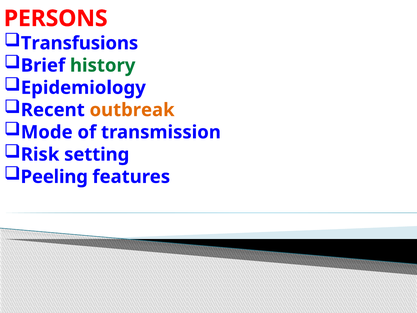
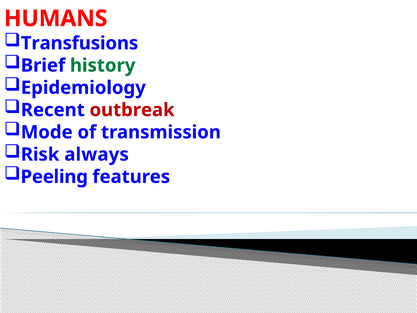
PERSONS: PERSONS -> HUMANS (56, 18)
outbreak colour: orange -> red (132, 110)
setting: setting -> always (97, 154)
